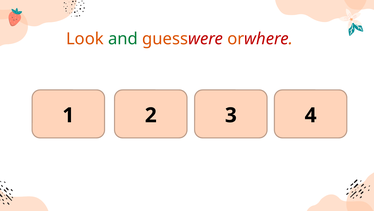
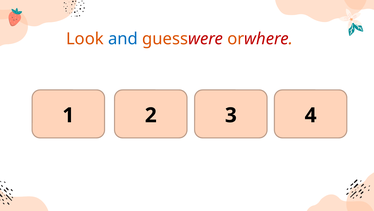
and colour: green -> blue (123, 39)
